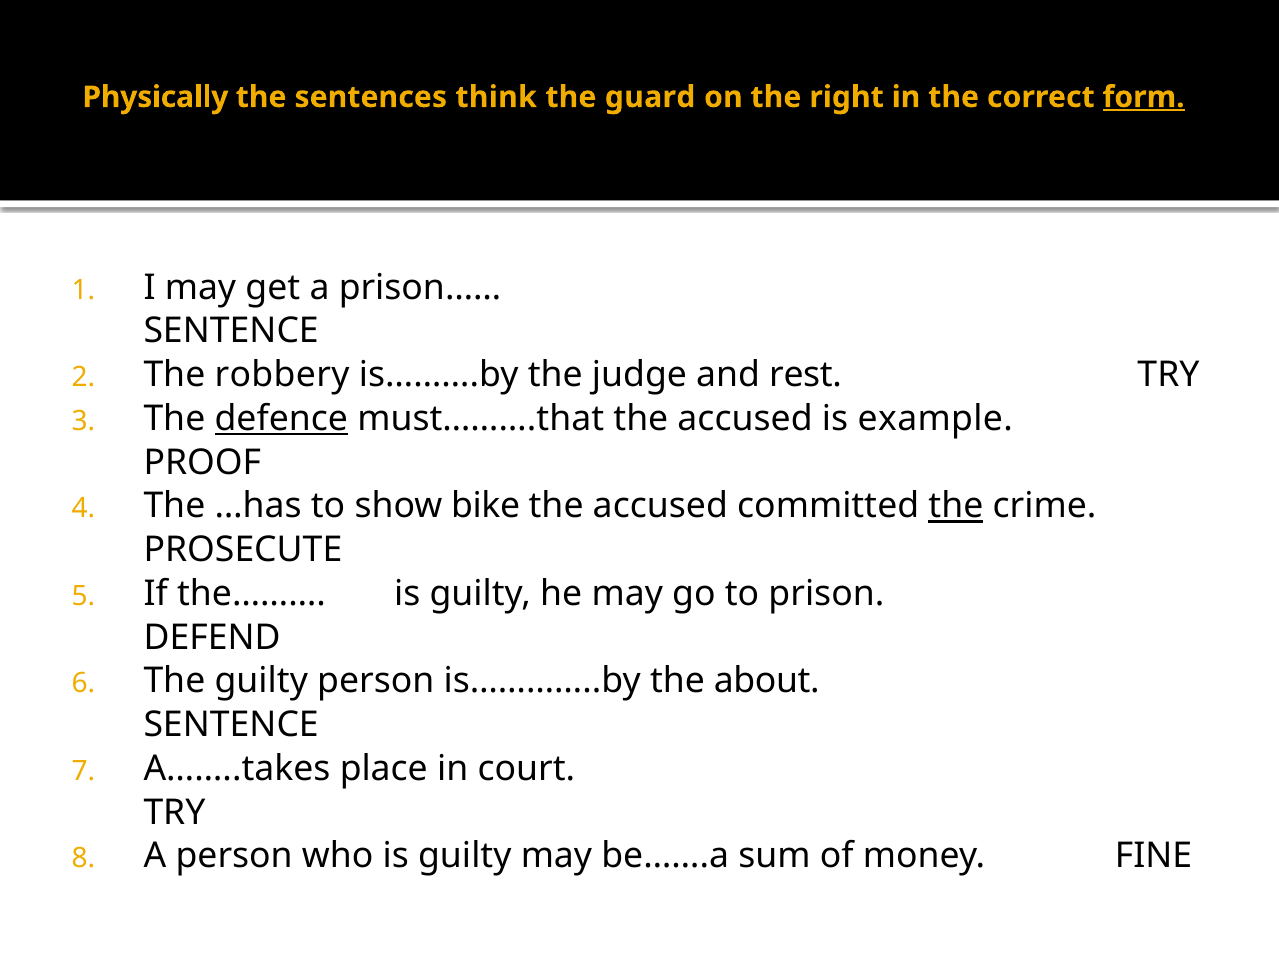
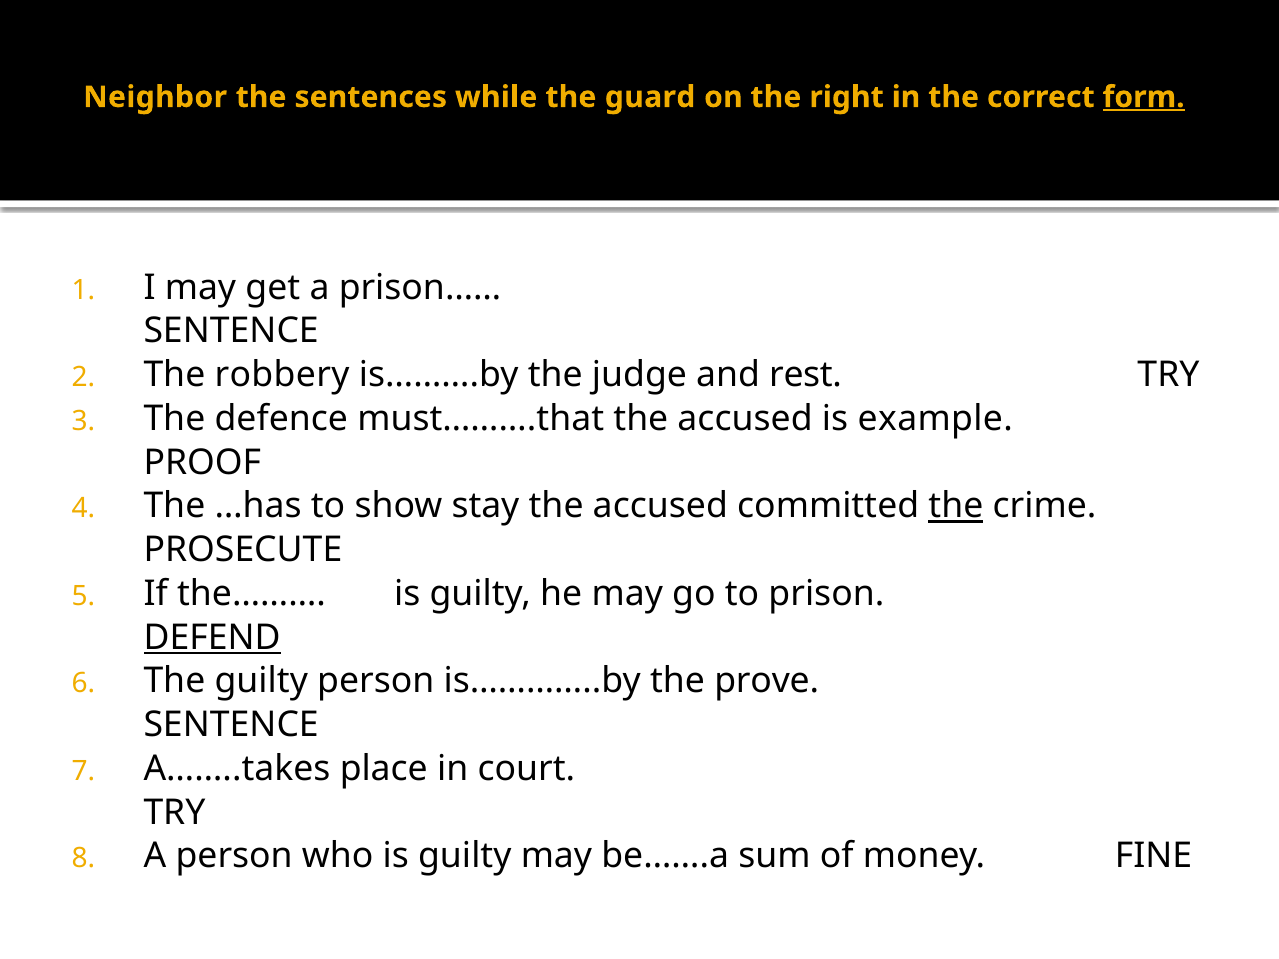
Physically: Physically -> Neighbor (155, 97)
think: think -> while (496, 97)
defence underline: present -> none (281, 419)
bike: bike -> stay (485, 506)
DEFEND underline: none -> present (212, 638)
about: about -> prove (767, 681)
